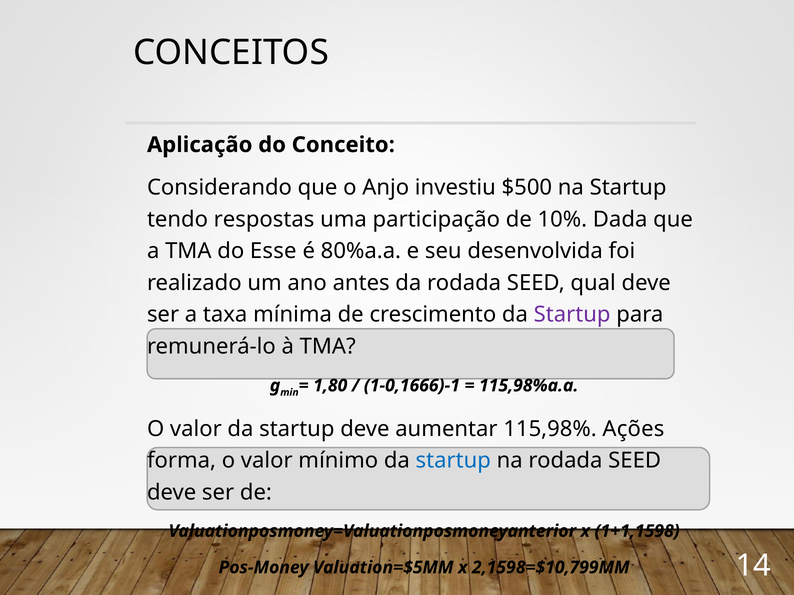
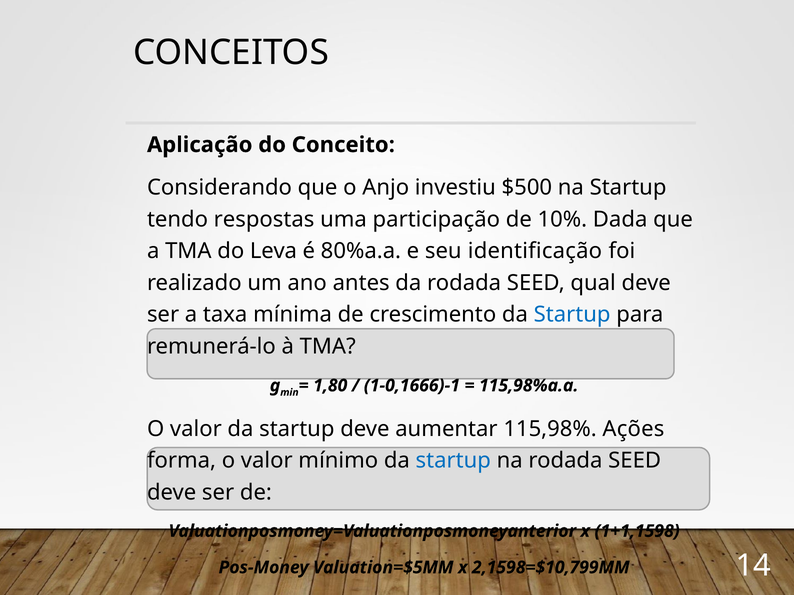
Esse: Esse -> Leva (273, 251)
desenvolvida: desenvolvida -> identificação (535, 251)
Startup colour: purple -> blue (572, 315)
